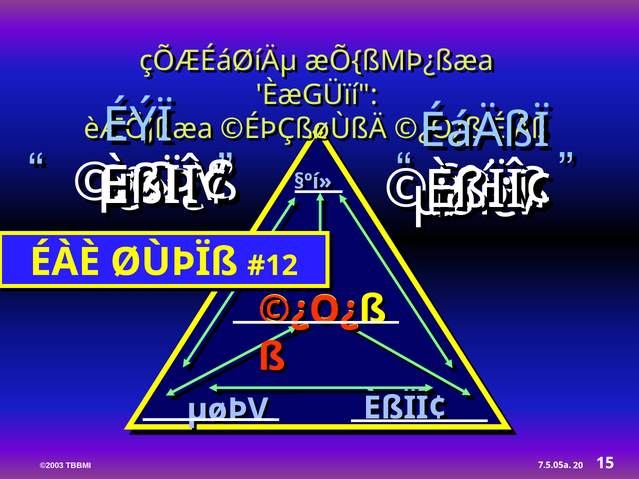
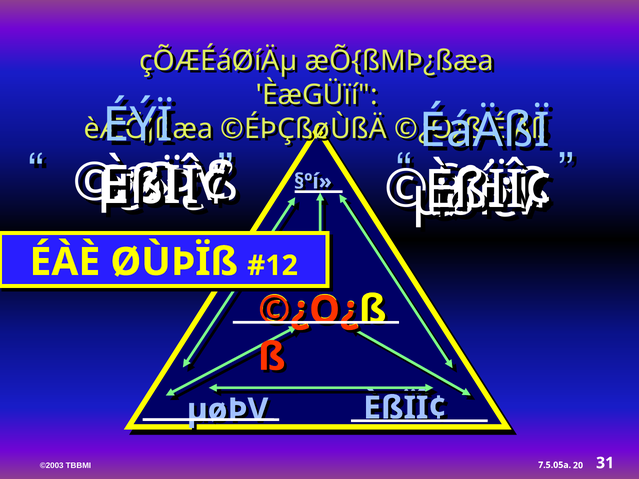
15: 15 -> 31 (605, 463)
